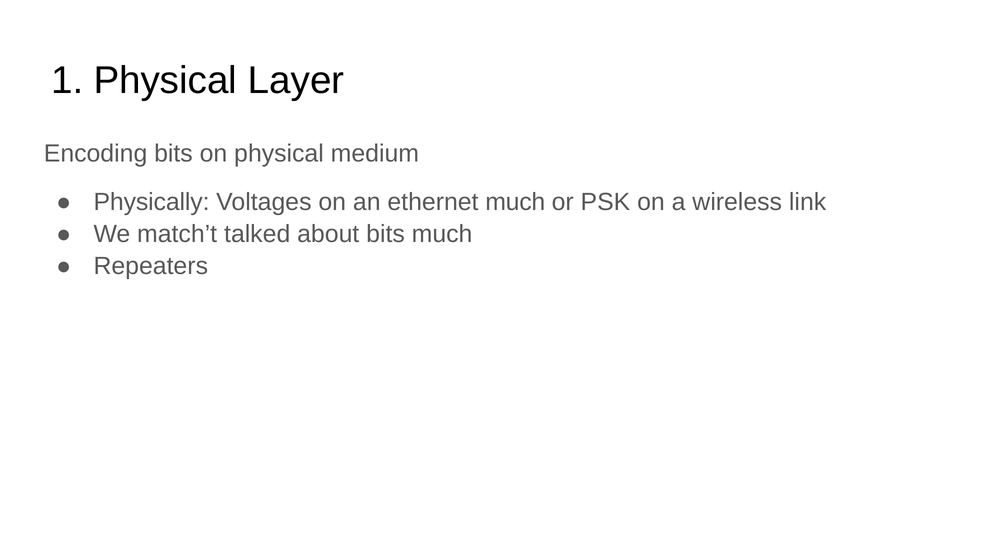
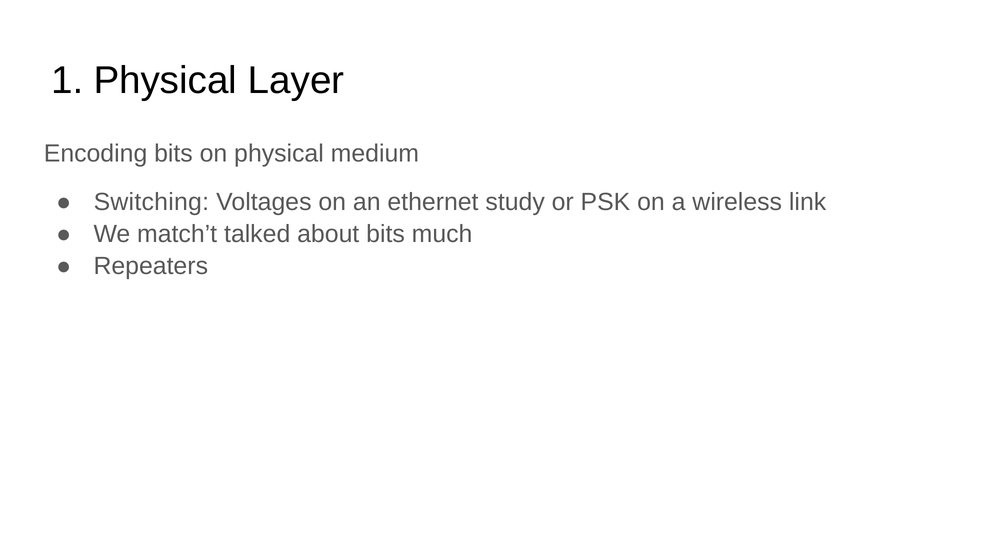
Physically: Physically -> Switching (151, 202)
ethernet much: much -> study (515, 202)
